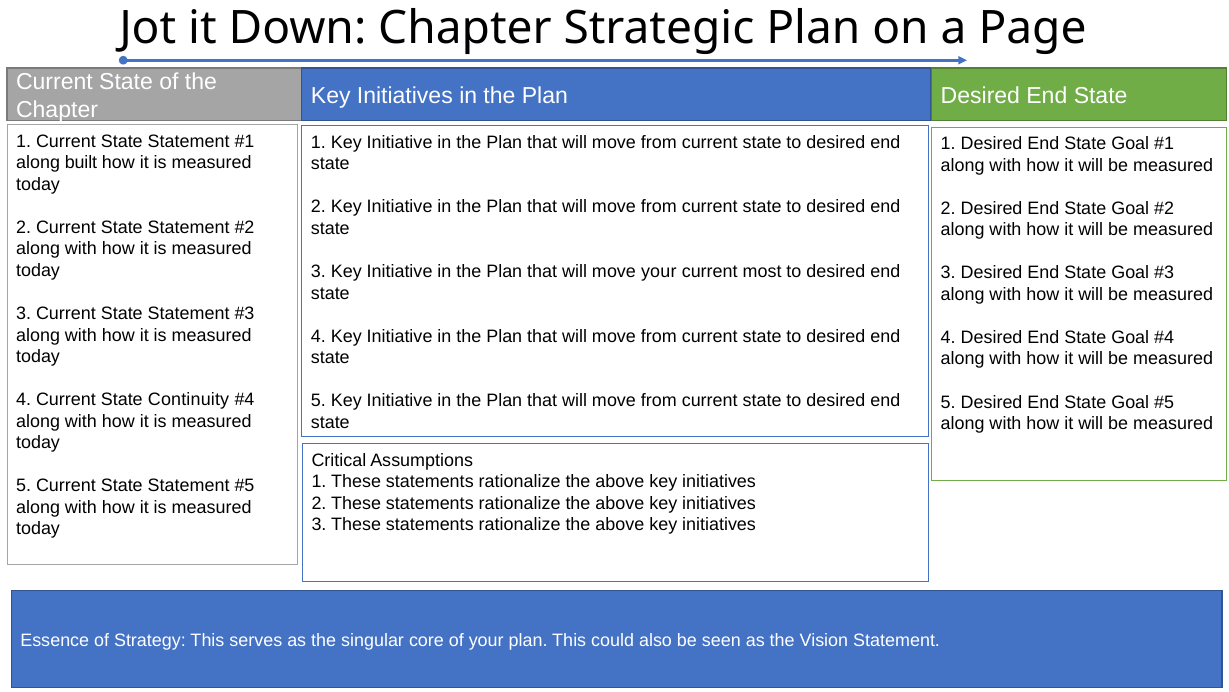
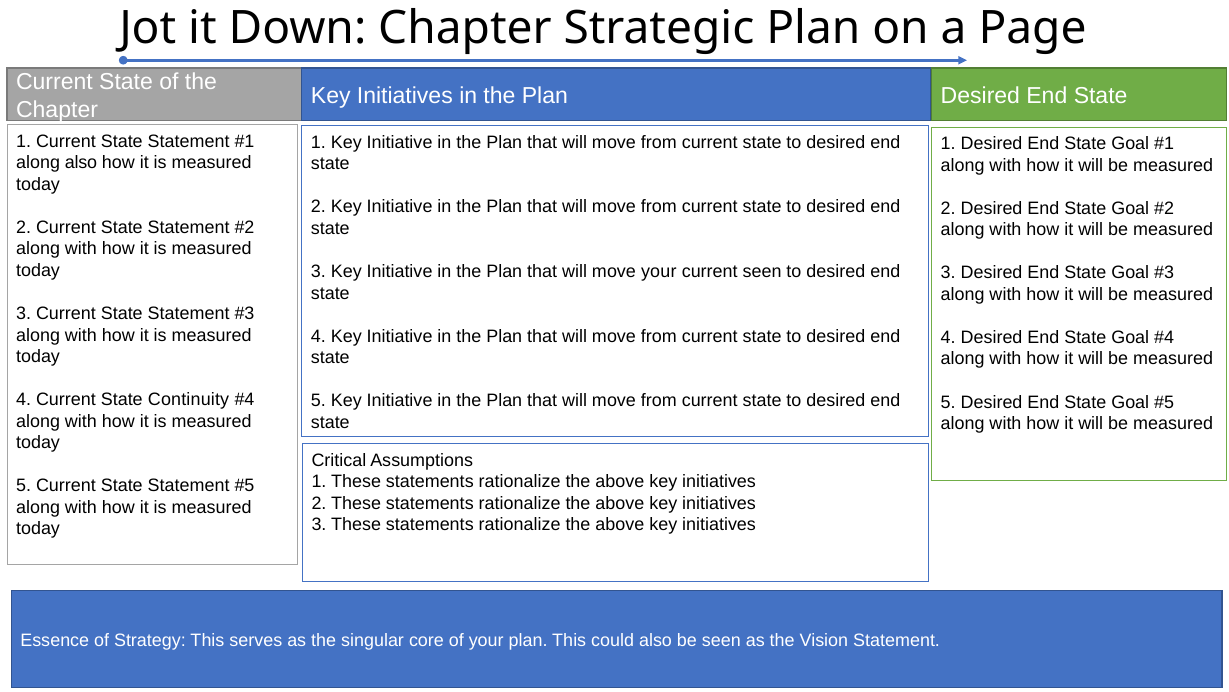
along built: built -> also (81, 163)
current most: most -> seen (762, 271)
